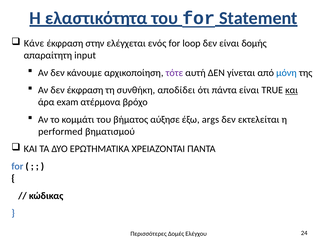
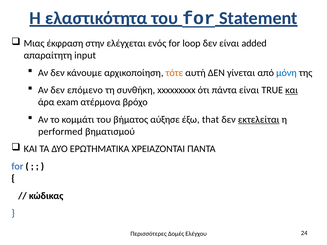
Κάνε: Κάνε -> Μιας (34, 43)
δομής: δομής -> added (254, 43)
τότε colour: purple -> orange (174, 73)
δεν έκφραση: έκφραση -> επόμενο (85, 90)
αποδίδει: αποδίδει -> xxxxxxxxx (176, 90)
args: args -> that (210, 120)
εκτελείται underline: none -> present (259, 120)
